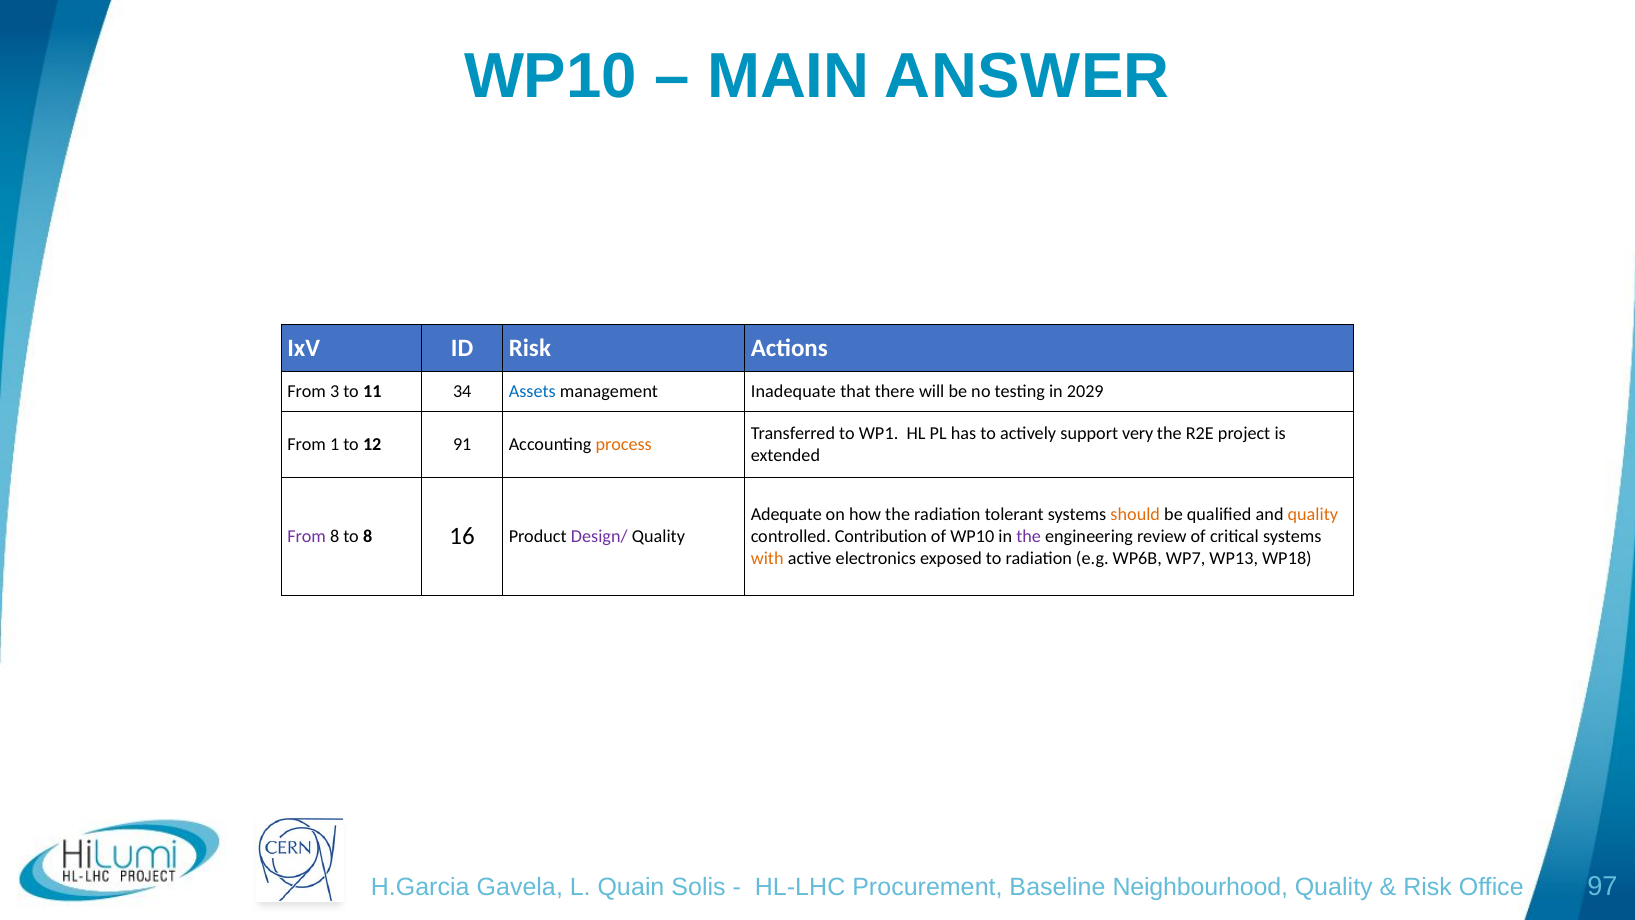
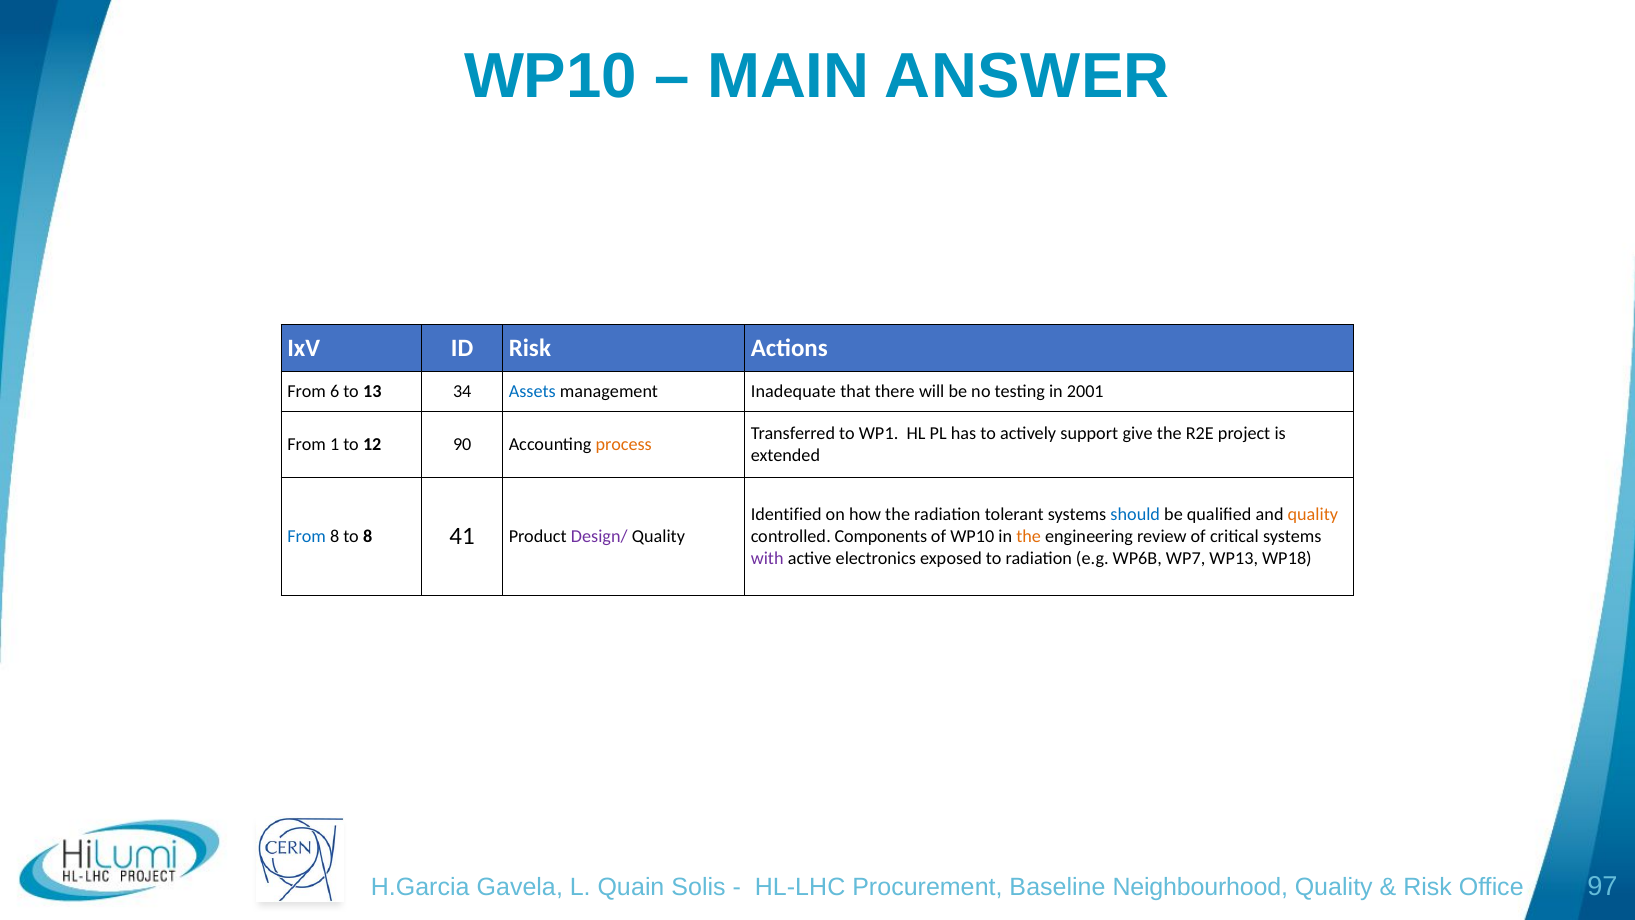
3: 3 -> 6 (335, 392)
11: 11 -> 13 (372, 392)
2029: 2029 -> 2001 (1085, 392)
very: very -> give (1138, 434)
91: 91 -> 90 (462, 445)
Adequate: Adequate -> Identified (786, 514)
should colour: orange -> blue (1135, 514)
From colour: purple -> blue (307, 536)
16: 16 -> 41 (462, 537)
Contribution: Contribution -> Components (881, 536)
the colour: purple -> orange (1029, 536)
with colour: orange -> purple (767, 559)
